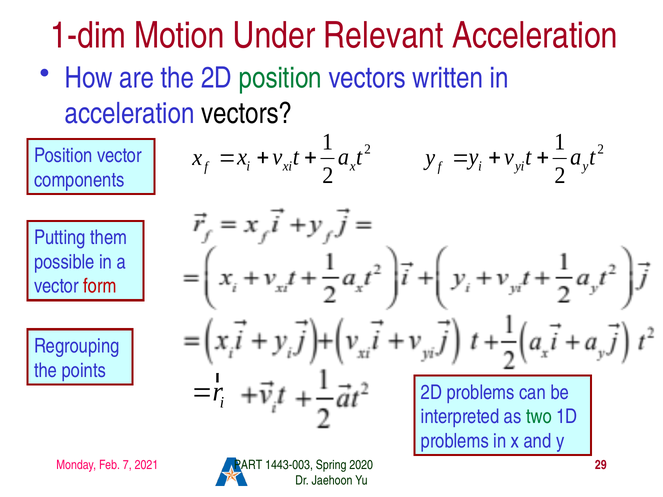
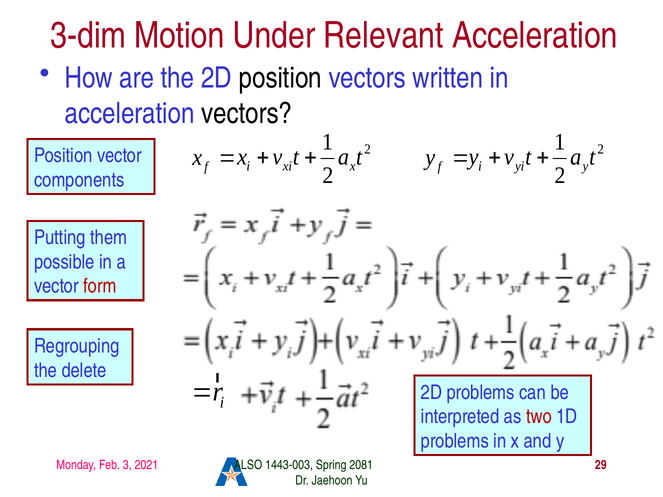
1-dim: 1-dim -> 3-dim (88, 36)
position colour: green -> black (280, 78)
points: points -> delete (84, 371)
two colour: green -> red (539, 417)
7: 7 -> 3 (127, 465)
PART: PART -> ALSO (248, 465)
2020: 2020 -> 2081 (361, 465)
